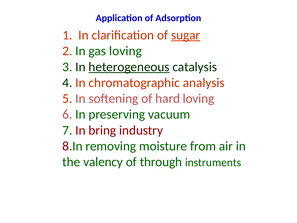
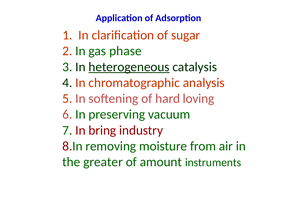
sugar underline: present -> none (186, 35)
gas loving: loving -> phase (126, 51)
valency: valency -> greater (103, 162)
through: through -> amount (161, 162)
